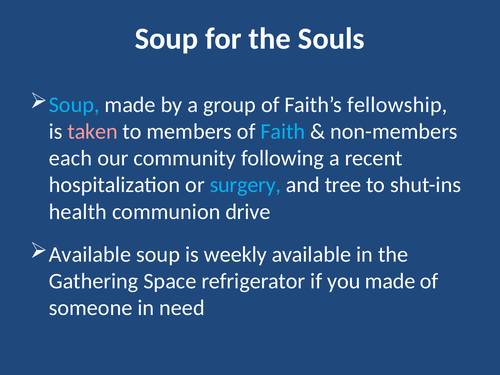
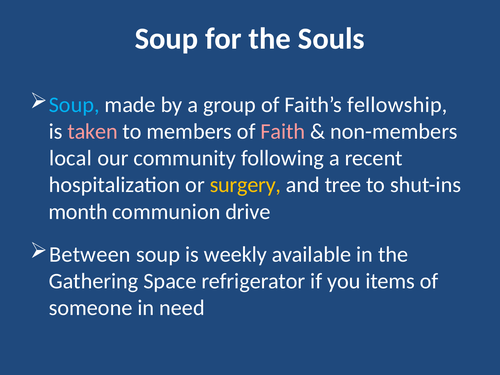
Faith colour: light blue -> pink (283, 132)
each: each -> local (70, 158)
surgery colour: light blue -> yellow (245, 185)
health: health -> month (78, 212)
Available: Available -> Between (90, 254)
you made: made -> items (390, 281)
